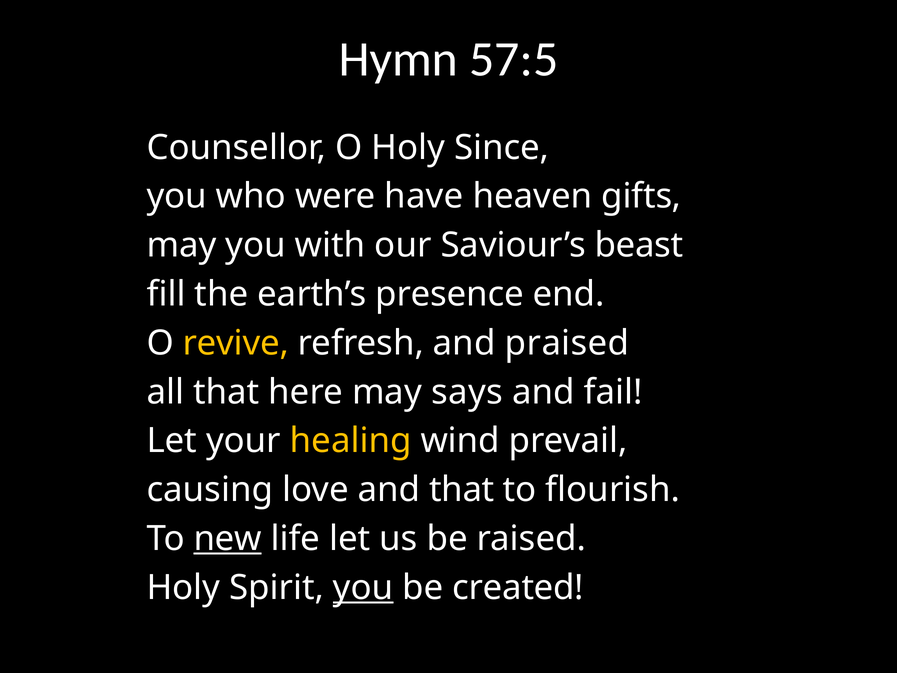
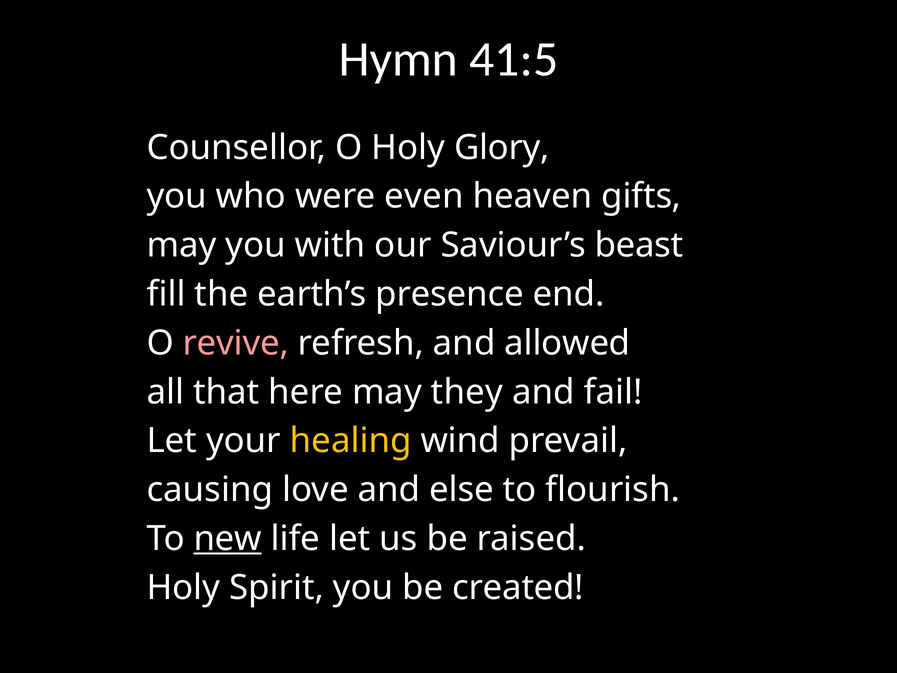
57:5: 57:5 -> 41:5 (514, 60)
Since: Since -> Glory (502, 147)
have: have -> even (424, 196)
revive colour: yellow -> pink (236, 343)
praised: praised -> allowed (567, 343)
says: says -> they (467, 392)
and that: that -> else (462, 490)
you underline: present -> none (363, 587)
